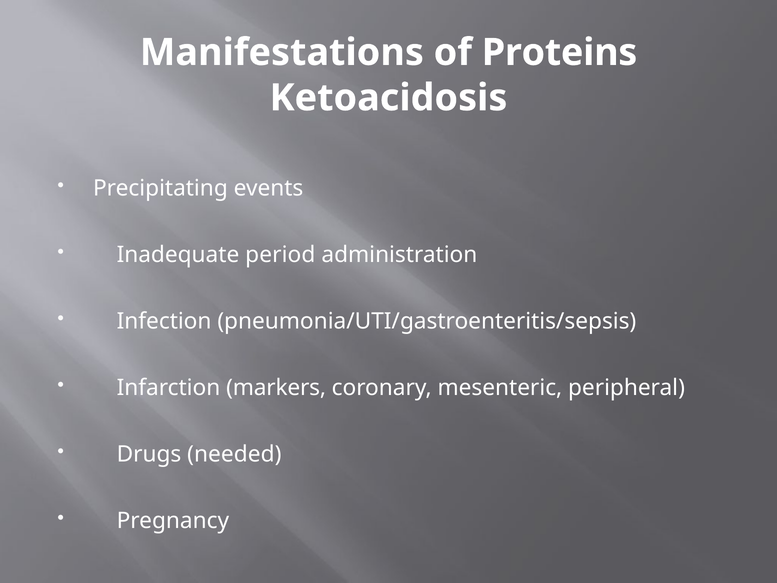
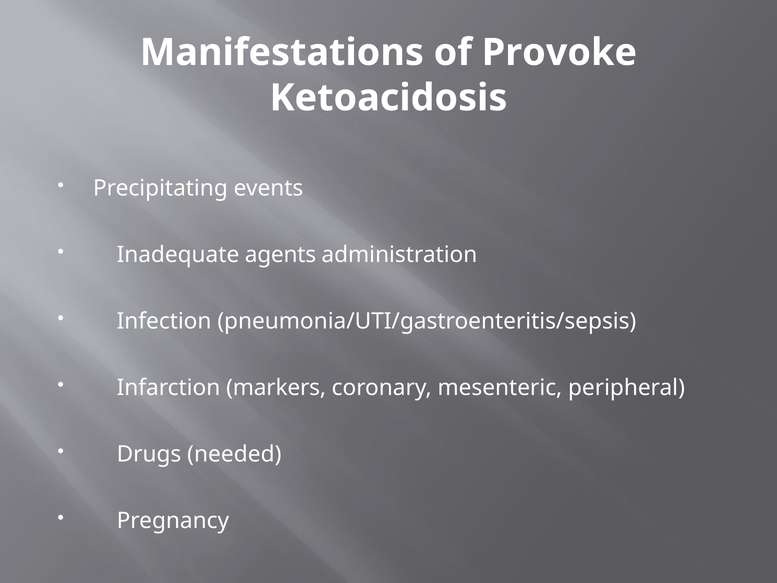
Proteins: Proteins -> Provoke (559, 52)
period: period -> agents (280, 255)
